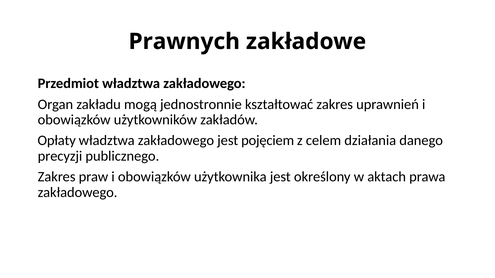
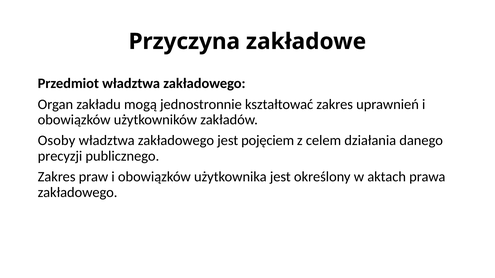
Prawnych: Prawnych -> Przyczyna (184, 42)
Opłaty: Opłaty -> Osoby (57, 141)
